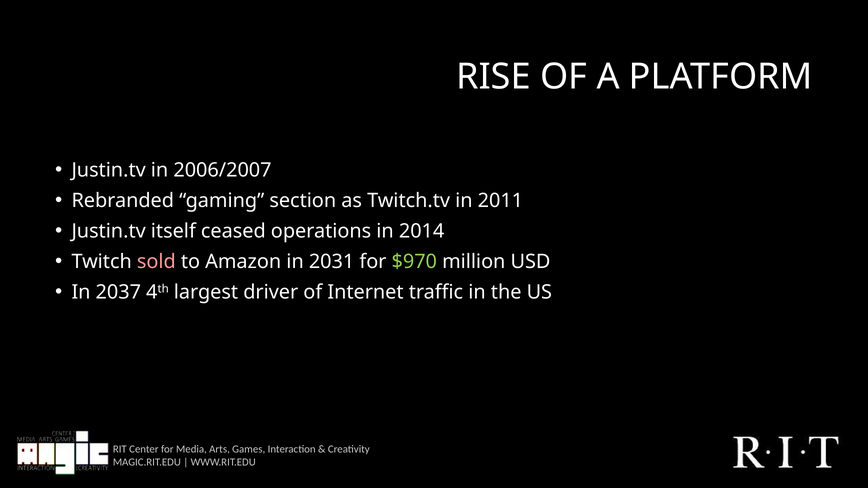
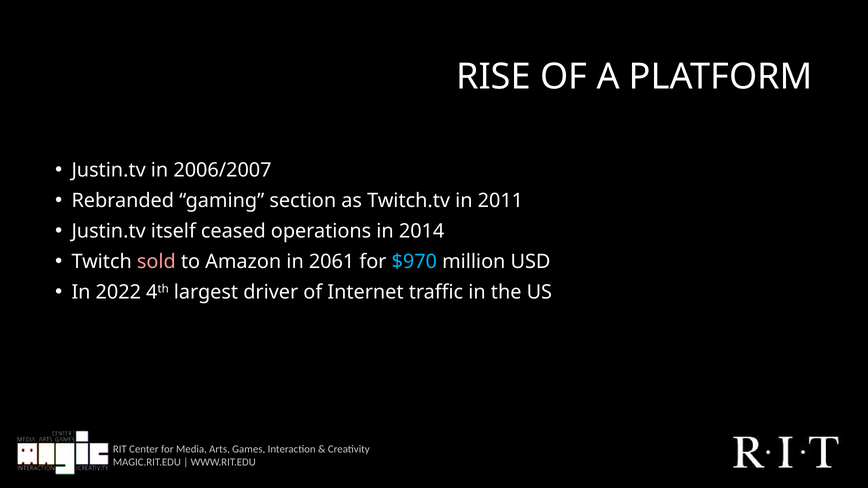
2031: 2031 -> 2061 (332, 262)
$970 colour: light green -> light blue (414, 262)
2037: 2037 -> 2022 (118, 292)
